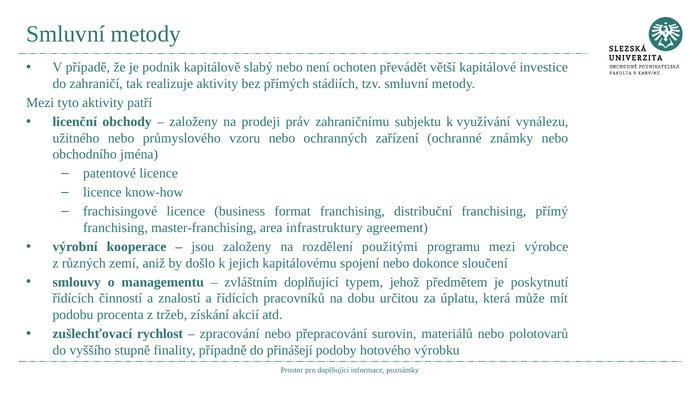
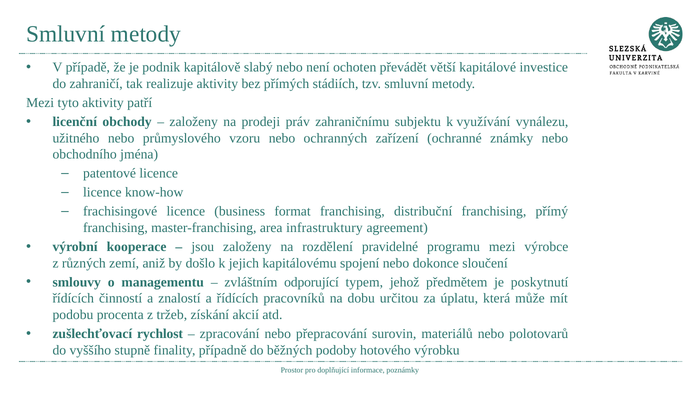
použitými: použitými -> pravidelné (390, 247)
zvláštním doplňující: doplňující -> odporující (312, 283)
přinášejí: přinášejí -> běžných (290, 351)
